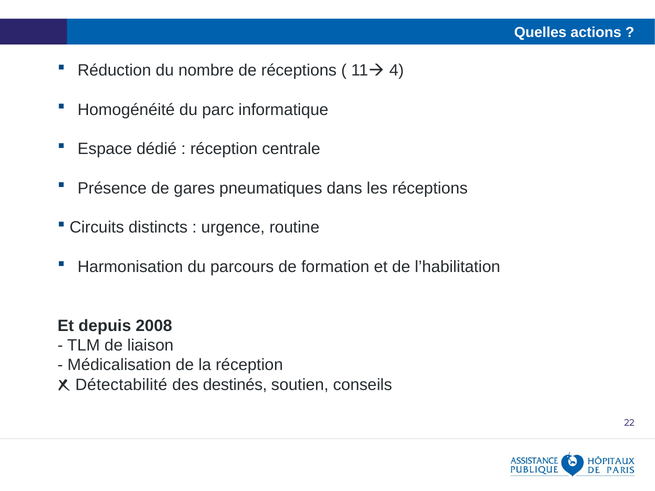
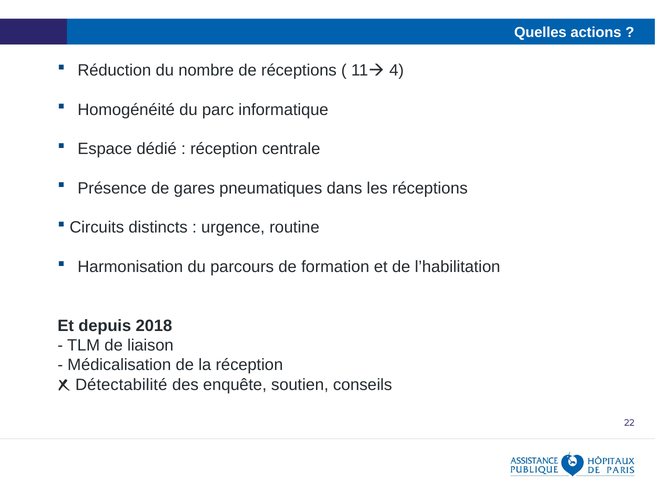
2008: 2008 -> 2018 (154, 326)
destinés: destinés -> enquête (235, 385)
